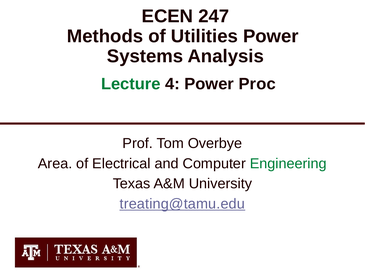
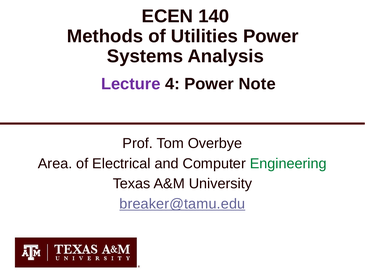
247: 247 -> 140 (214, 16)
Lecture colour: green -> purple (131, 84)
Proc: Proc -> Note (257, 84)
treating@tamu.edu: treating@tamu.edu -> breaker@tamu.edu (182, 204)
